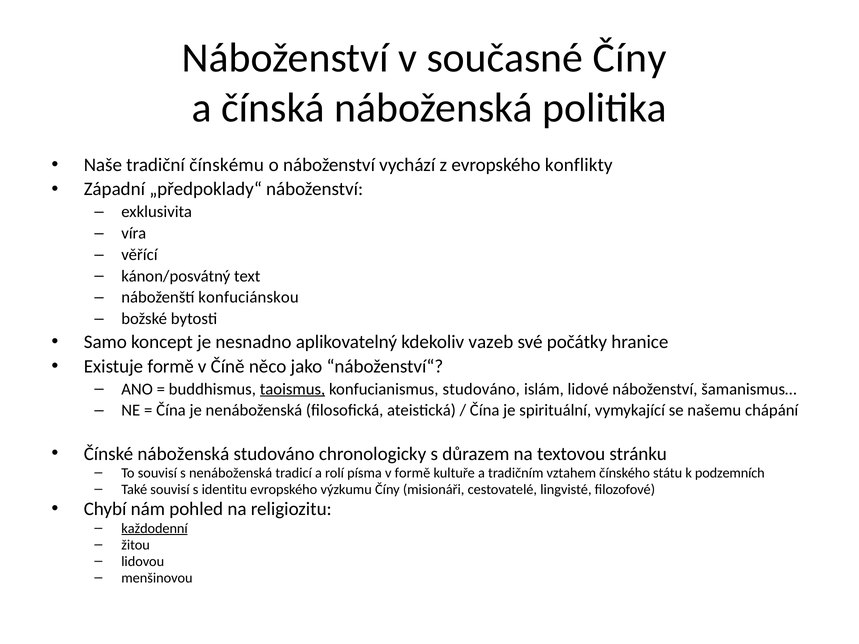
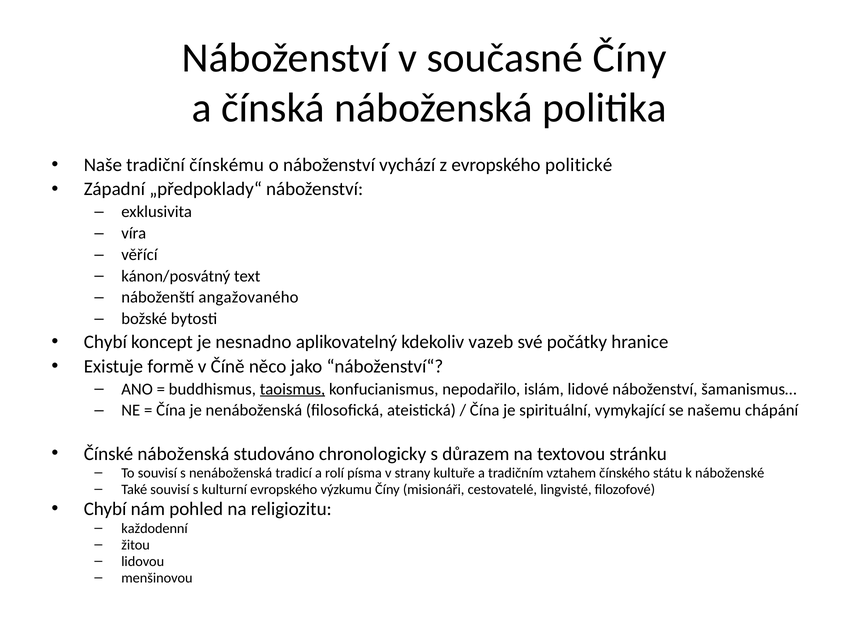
konflikty: konflikty -> politické (579, 165)
konfuciánskou: konfuciánskou -> angažovaného (249, 298)
Samo: Samo -> Chybí (105, 342)
konfucianismus studováno: studováno -> nepodařilo (481, 389)
v formě: formě -> strany (413, 473)
podzemních: podzemních -> náboženské (730, 473)
identitu: identitu -> kulturní (224, 490)
každodenní underline: present -> none (155, 529)
